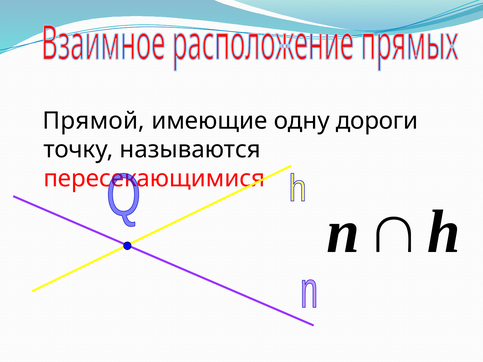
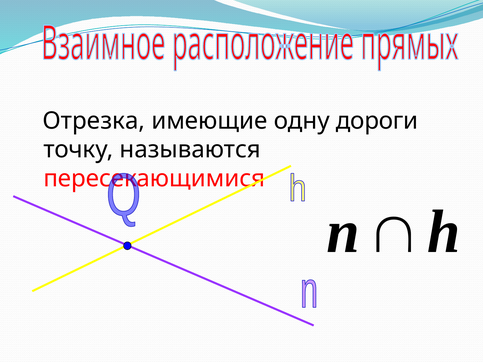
Прямой: Прямой -> Отрезка (94, 121)
